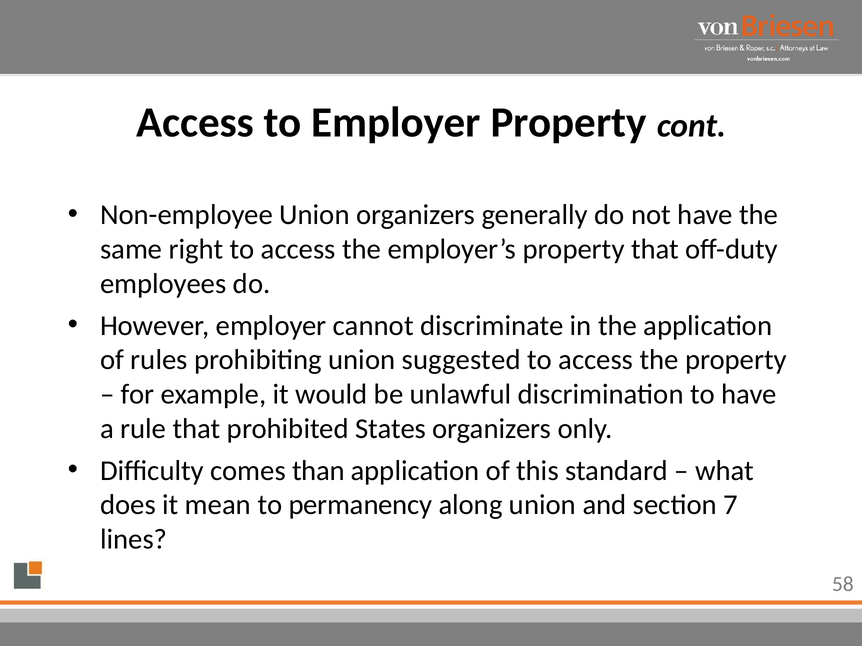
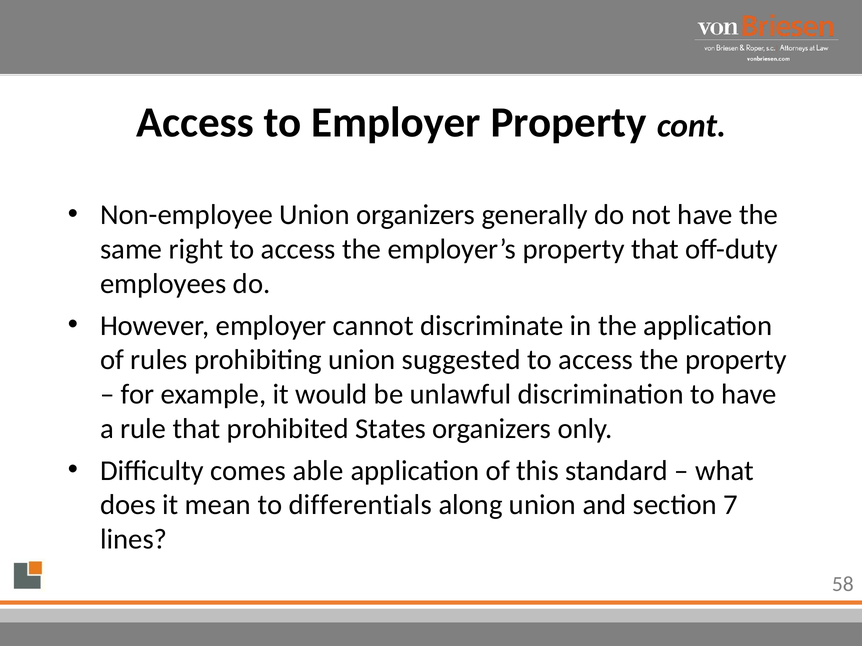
than: than -> able (318, 471)
permanency: permanency -> differentials (360, 505)
